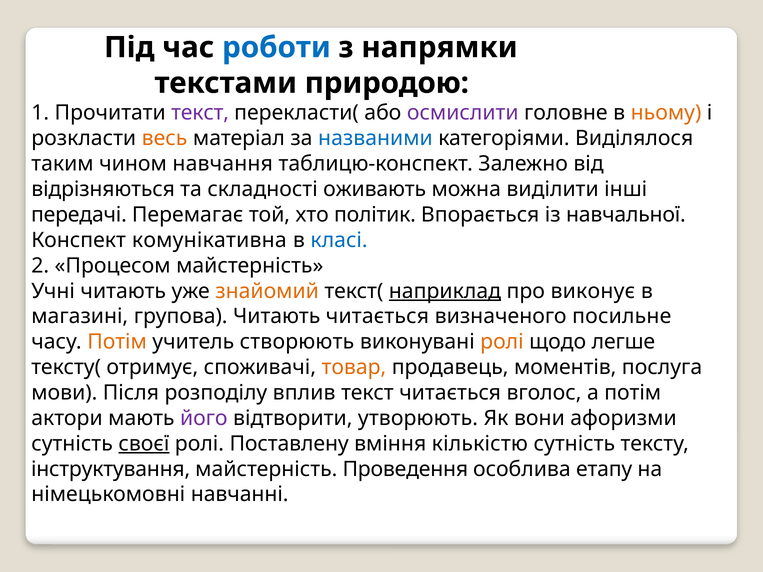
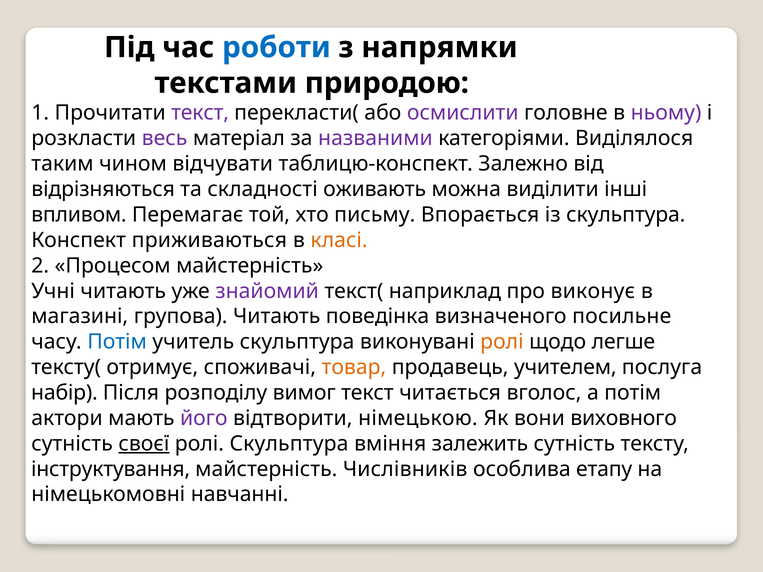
ньому colour: orange -> purple (666, 113)
весь colour: orange -> purple (165, 138)
названими colour: blue -> purple (375, 138)
навчання: навчання -> відчувати (223, 164)
передачі: передачі -> впливом (79, 215)
політик: політик -> письму (375, 215)
із навчальної: навчальної -> скульптура (626, 215)
комунікативна: комунікативна -> приживаються (209, 240)
класі colour: blue -> orange (339, 240)
знайомий colour: orange -> purple (267, 291)
наприклад underline: present -> none (445, 291)
Читають читається: читається -> поведінка (378, 317)
Потім colour: orange -> blue (117, 342)
учитель створюють: створюють -> скульптура (297, 342)
моментів: моментів -> учителем (565, 367)
мови: мови -> набір (64, 393)
вплив: вплив -> вимог (304, 393)
утворюють: утворюють -> німецькою (418, 418)
афоризми: афоризми -> виховного (624, 418)
ролі Поставлену: Поставлену -> Скульптура (289, 444)
кількістю: кількістю -> залежить (480, 444)
Проведення: Проведення -> Числівників (405, 469)
